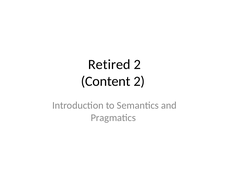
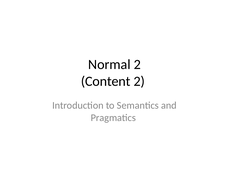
Retired: Retired -> Normal (109, 64)
